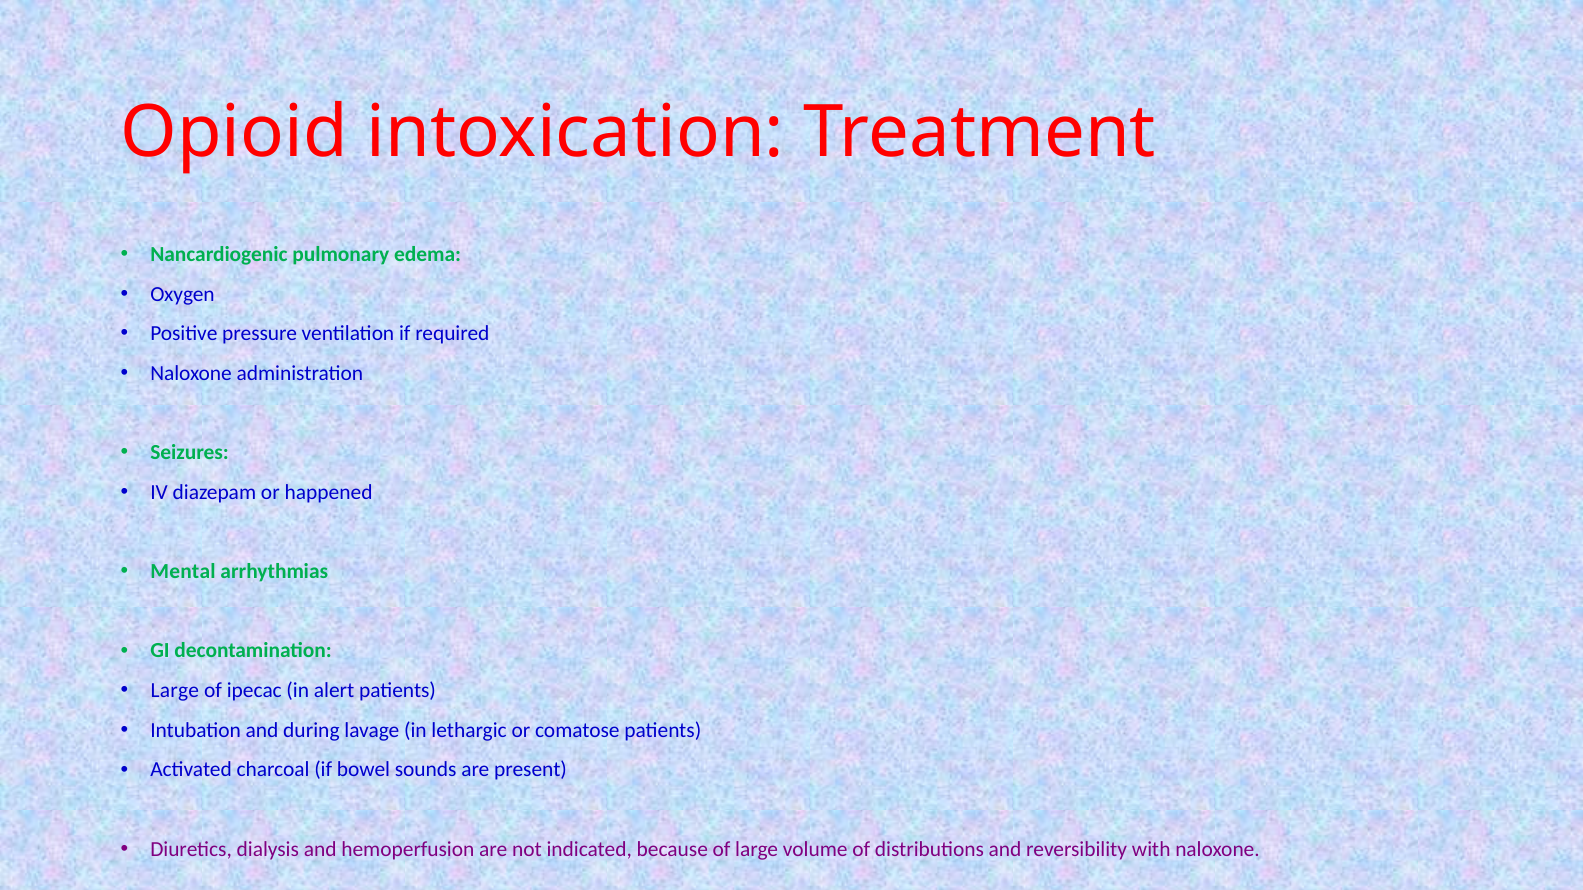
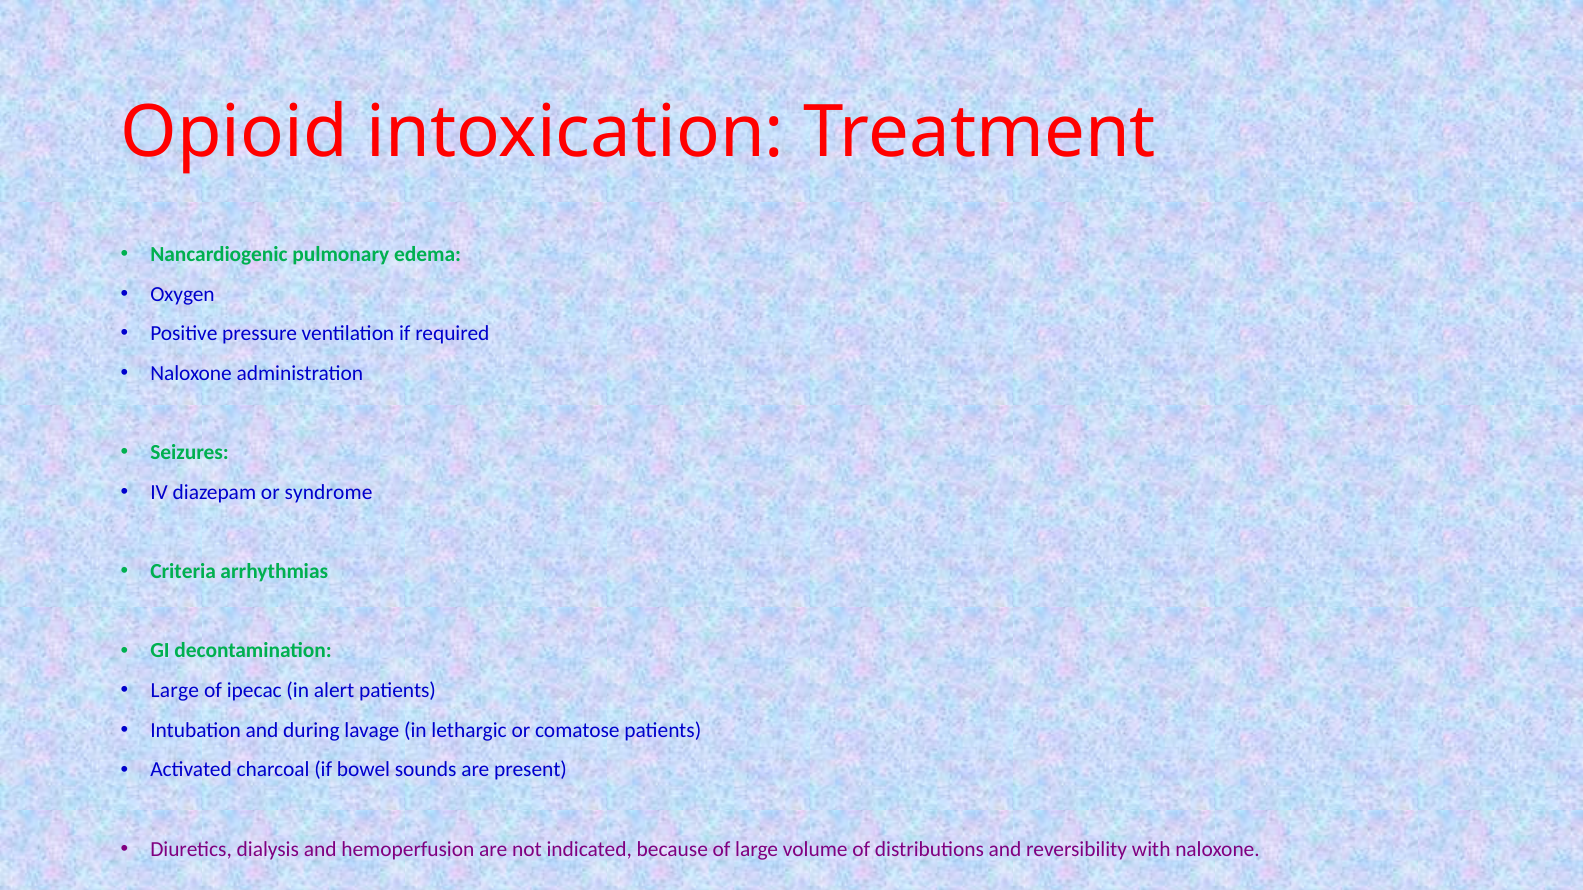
happened: happened -> syndrome (329, 492)
Mental: Mental -> Criteria (183, 572)
